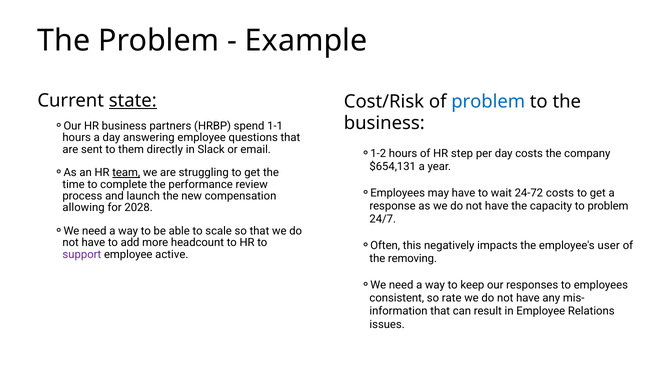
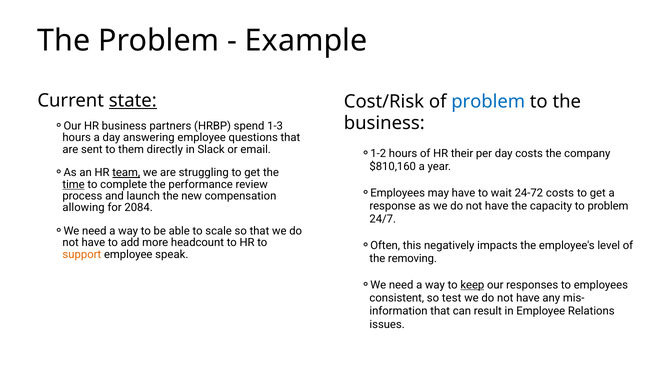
1-1: 1-1 -> 1-3 (275, 126)
step: step -> their (462, 154)
$654,131: $654,131 -> $810,160 (393, 167)
time underline: none -> present (74, 184)
2028: 2028 -> 2084 (139, 208)
user: user -> level (609, 246)
support colour: purple -> orange (82, 254)
active: active -> speak (172, 254)
keep underline: none -> present (472, 285)
rate: rate -> test (452, 298)
